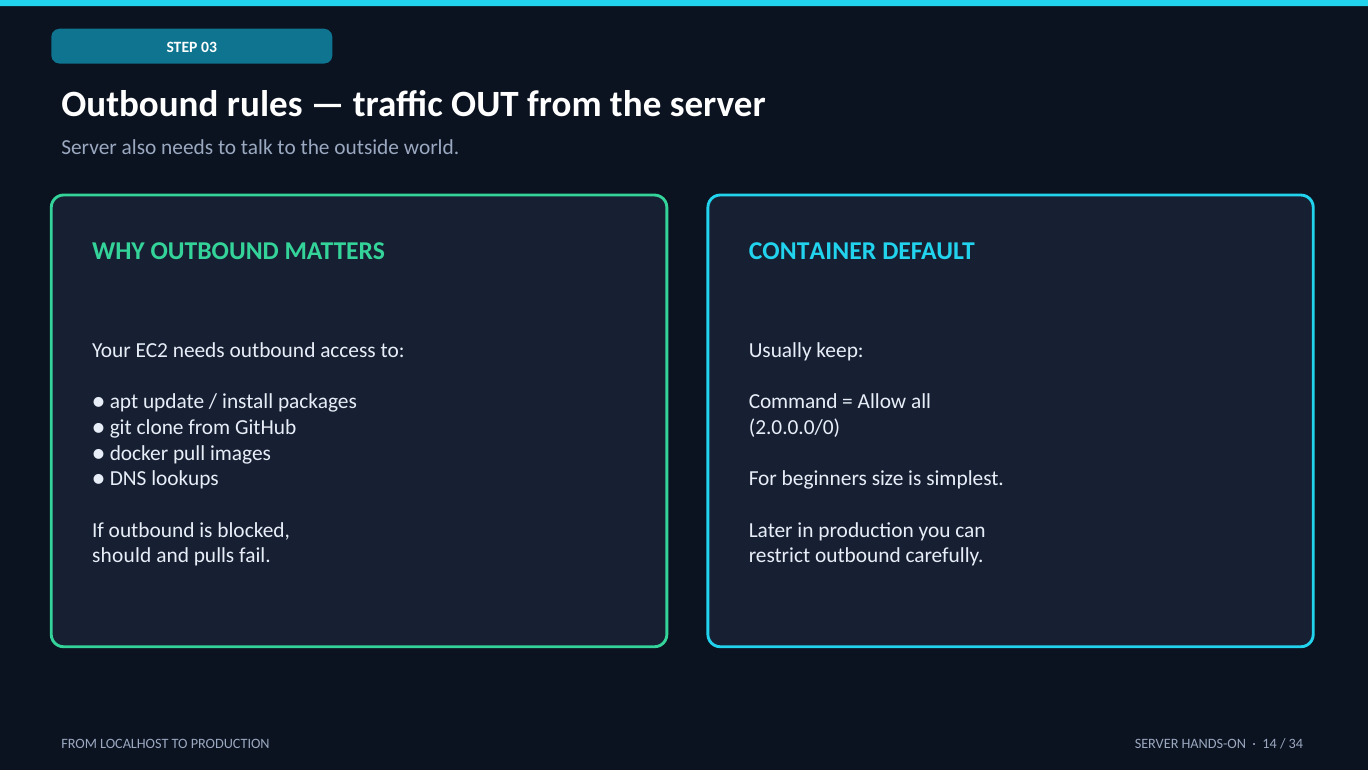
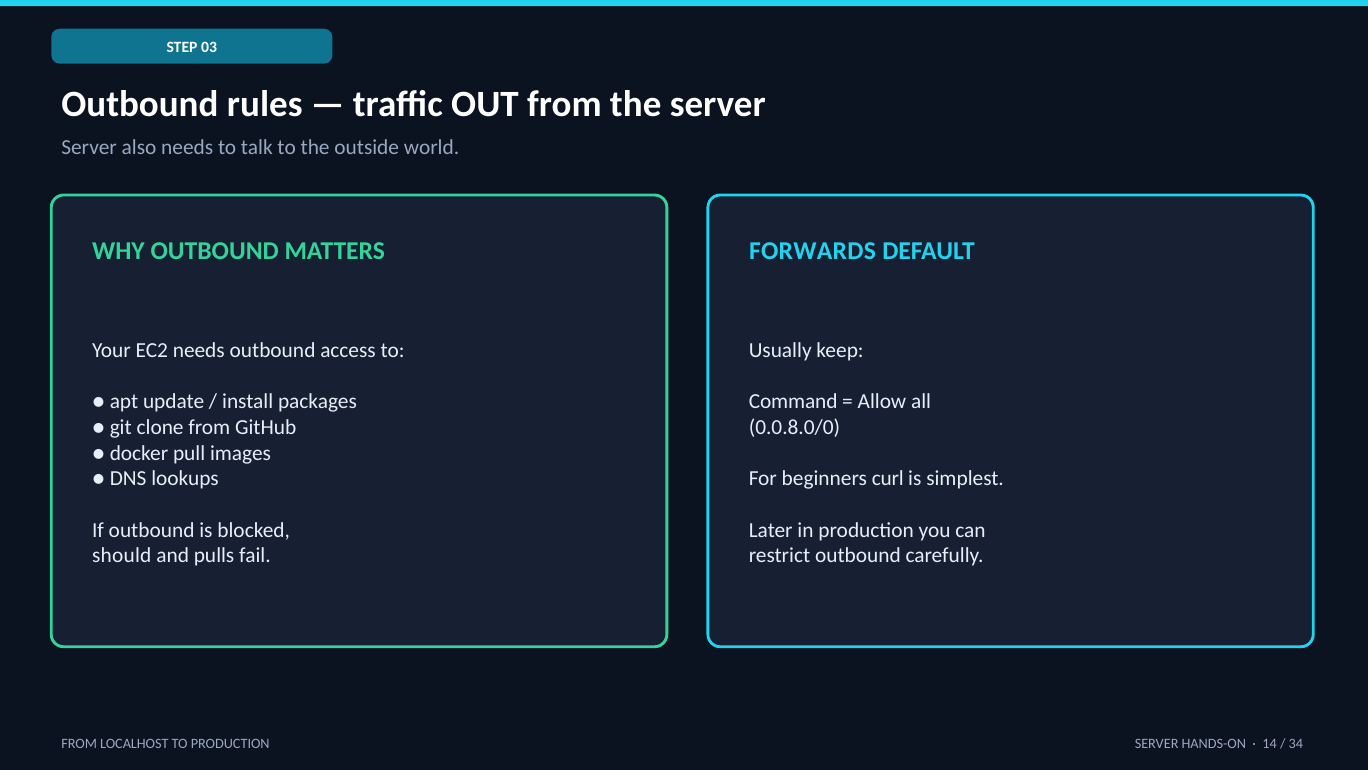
CONTAINER: CONTAINER -> FORWARDS (812, 251)
2.0.0.0/0: 2.0.0.0/0 -> 0.0.8.0/0 (794, 427)
size: size -> curl (888, 479)
